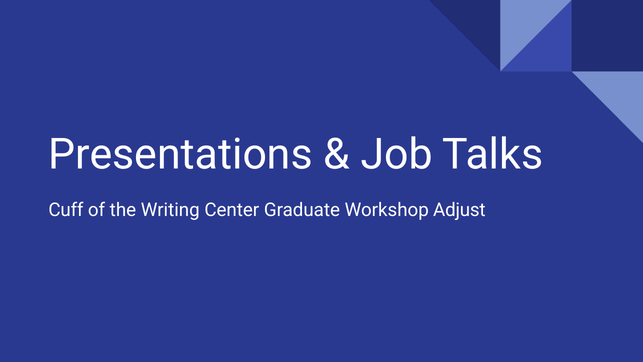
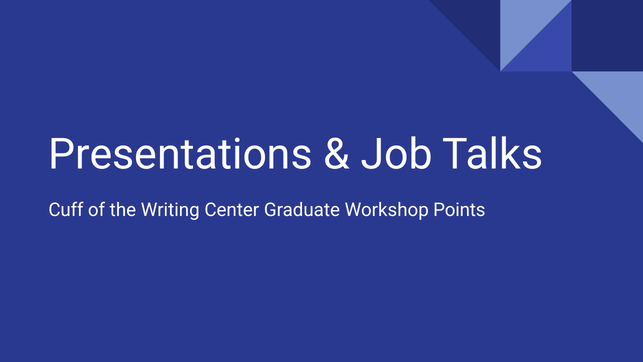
Adjust: Adjust -> Points (459, 210)
